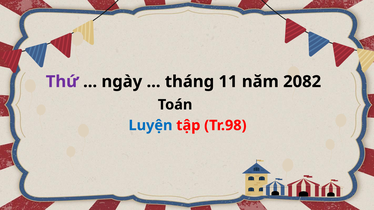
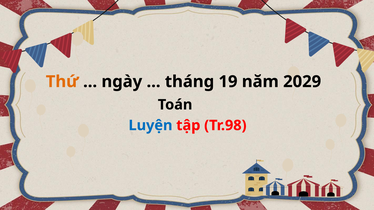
Thứ colour: purple -> orange (62, 82)
11: 11 -> 19 (228, 82)
2082: 2082 -> 2029 (302, 82)
